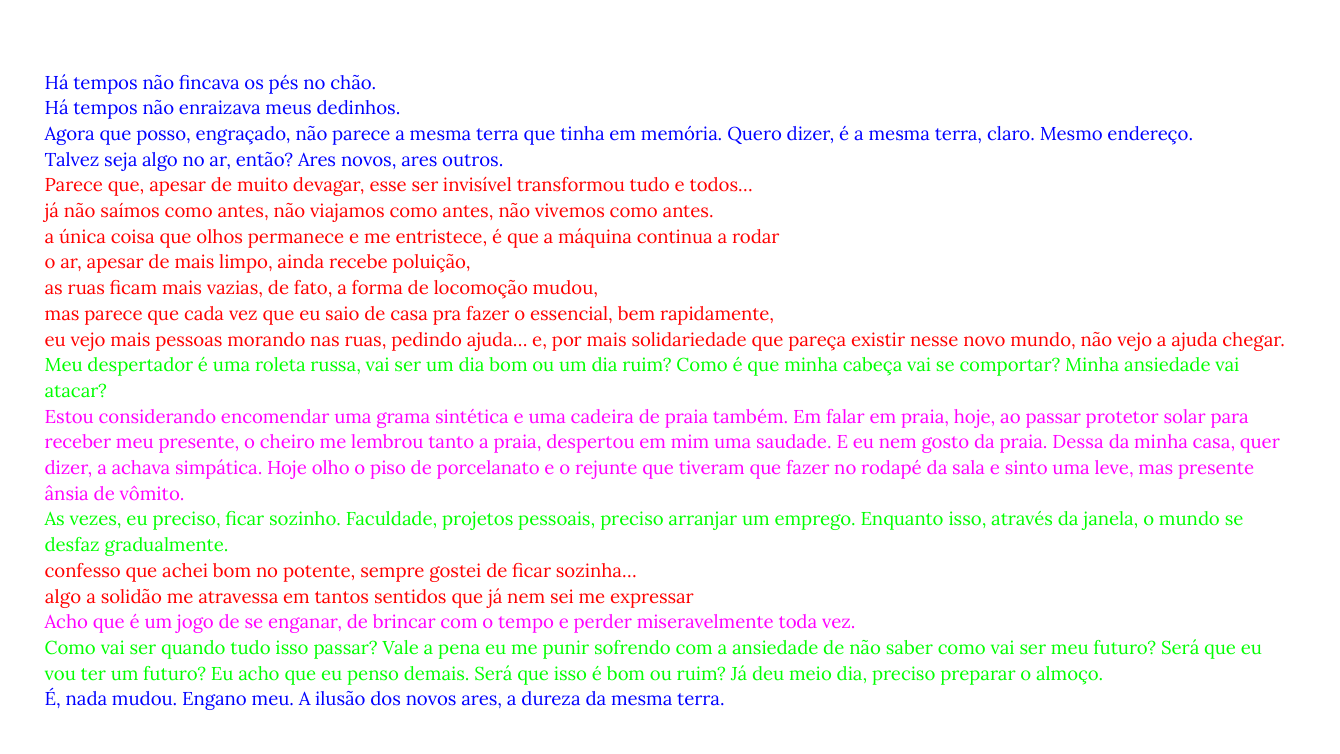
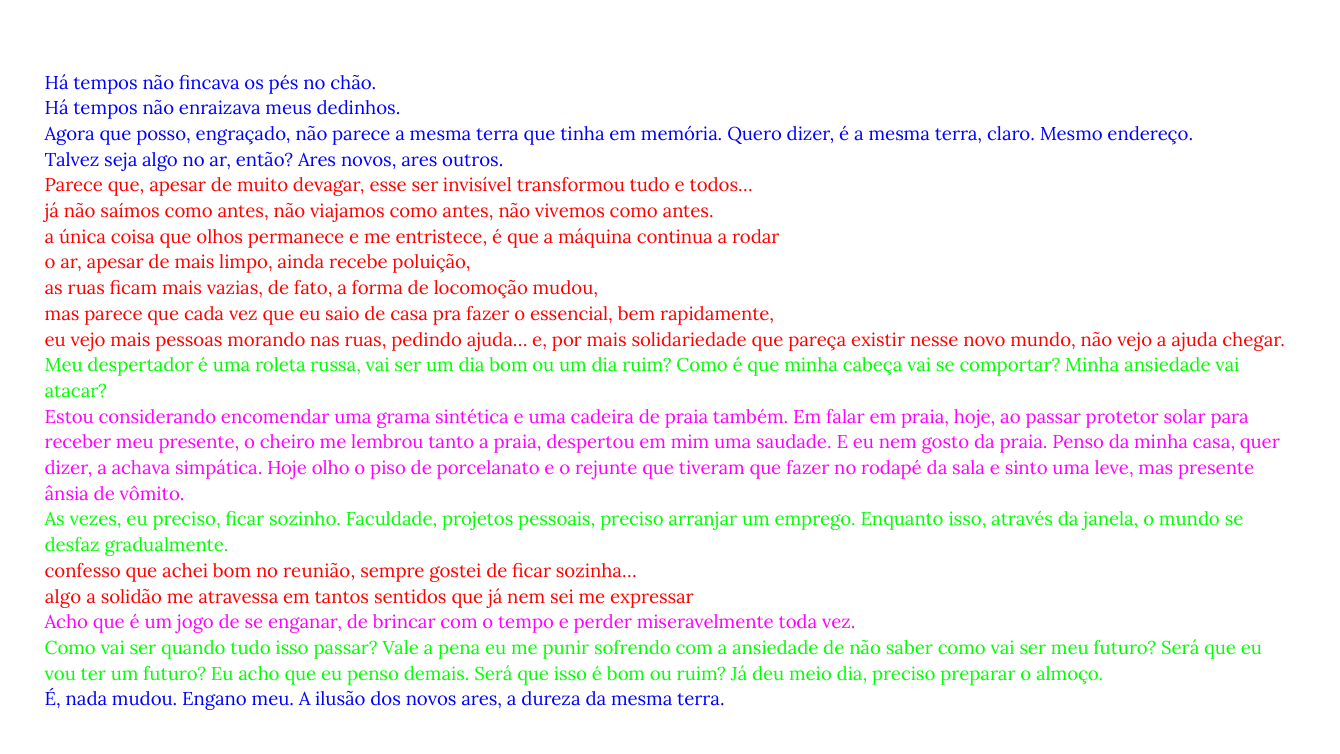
praia Dessa: Dessa -> Penso (1078, 443)
potente: potente -> reunião (319, 571)
